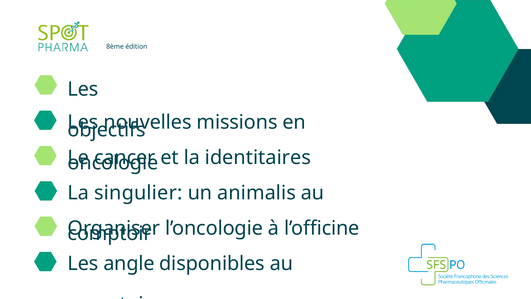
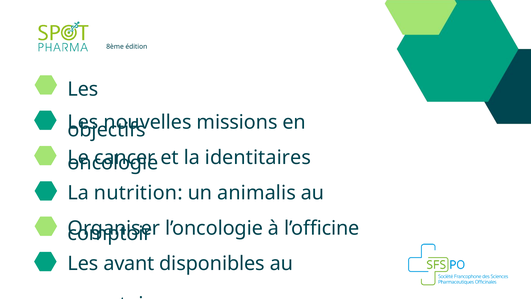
singulier: singulier -> nutrition (138, 193)
angle: angle -> avant (129, 263)
